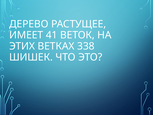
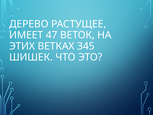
41: 41 -> 47 (52, 35)
338: 338 -> 345 (86, 46)
